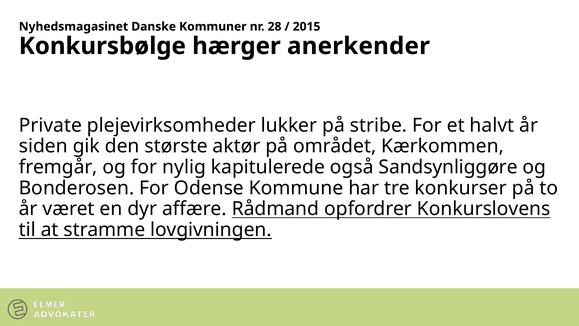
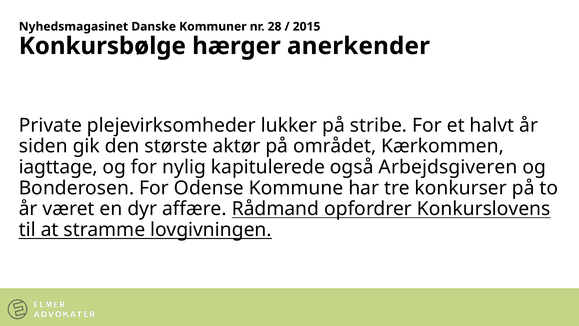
fremgår: fremgår -> iagttage (58, 167)
Sandsynliggøre: Sandsynliggøre -> Arbejdsgiveren (448, 167)
